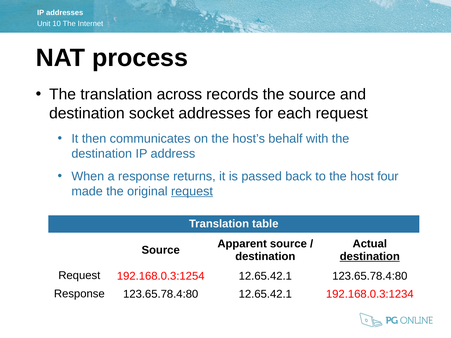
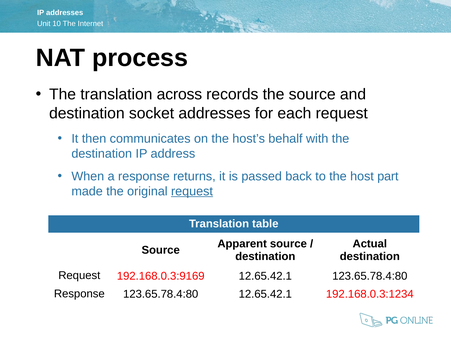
four: four -> part (388, 176)
destination underline: present -> none (370, 257)
192.168.0.3:1254: 192.168.0.3:1254 -> 192.168.0.3:9169 (161, 276)
